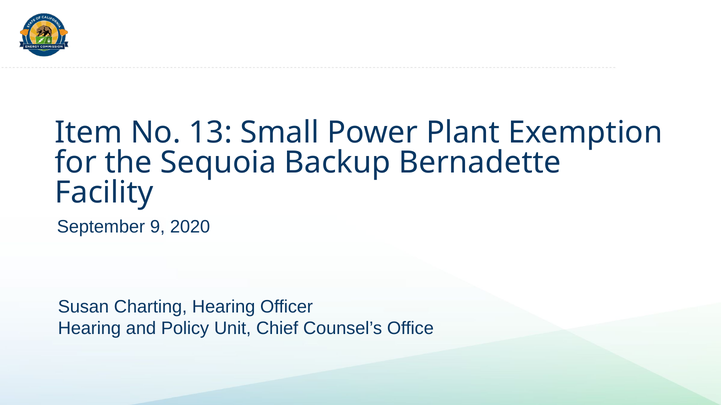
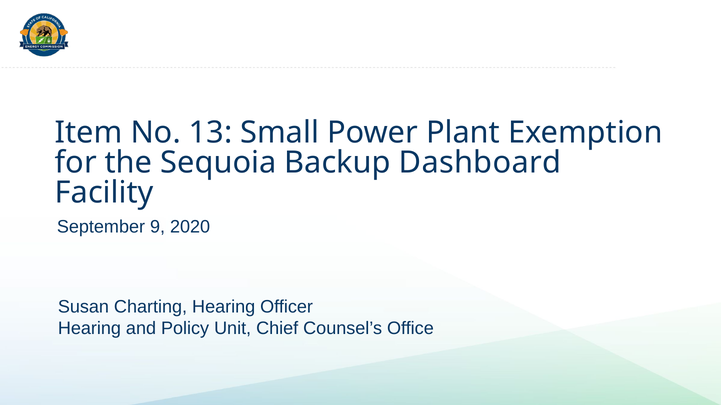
Bernadette: Bernadette -> Dashboard (480, 163)
